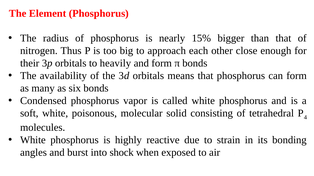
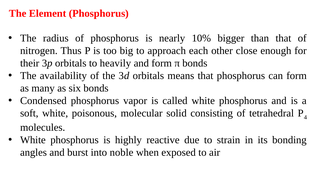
15%: 15% -> 10% (201, 38)
shock: shock -> noble (122, 153)
